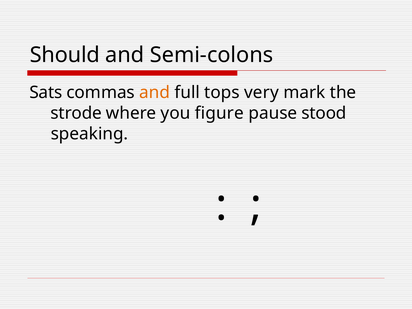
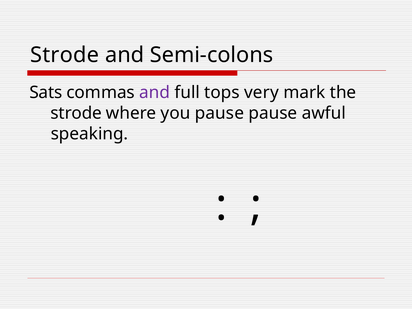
Should: Should -> Strode (65, 55)
and colour: orange -> purple (155, 93)
you figure: figure -> pause (219, 113)
stood: stood -> awful (324, 113)
